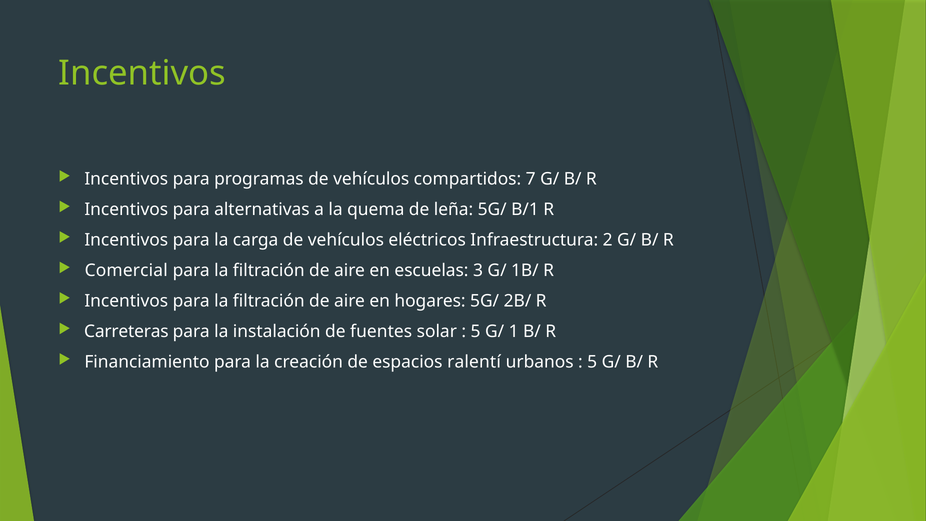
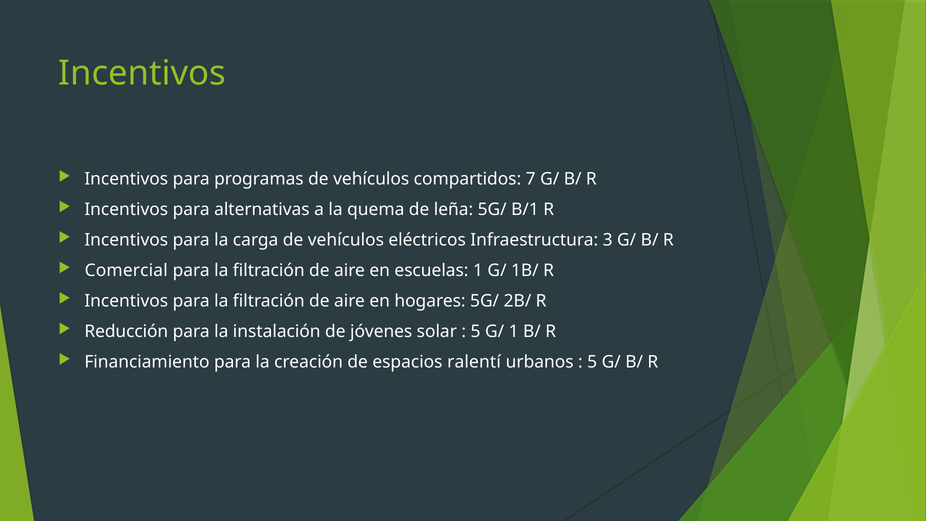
2: 2 -> 3 (608, 240)
escuelas 3: 3 -> 1 (478, 271)
Carreteras: Carreteras -> Reducción (126, 332)
fuentes: fuentes -> jóvenes (381, 332)
